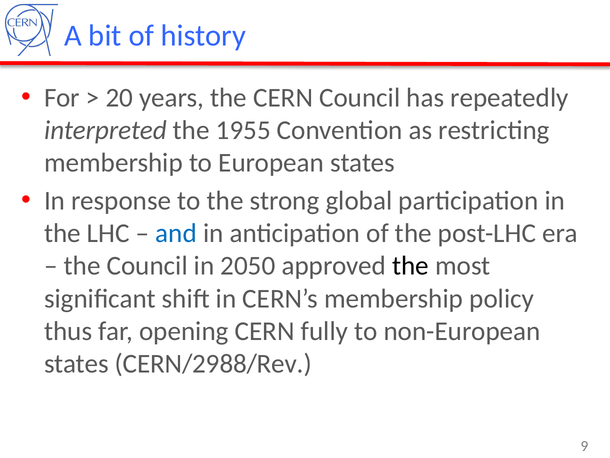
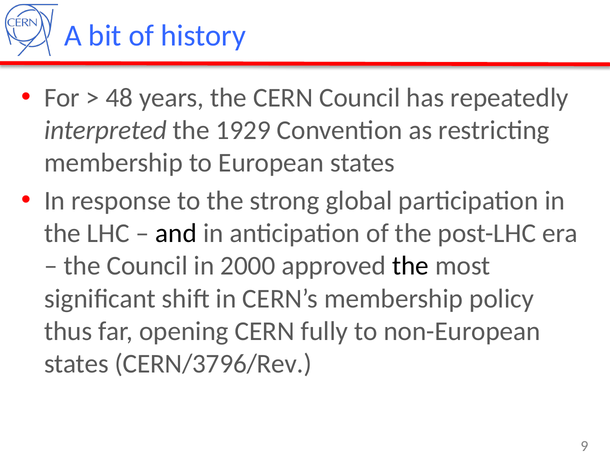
20: 20 -> 48 (119, 98)
1955: 1955 -> 1929 (243, 130)
and colour: blue -> black (176, 233)
2050: 2050 -> 2000 (248, 266)
CERN/2988/Rev: CERN/2988/Rev -> CERN/3796/Rev (213, 363)
